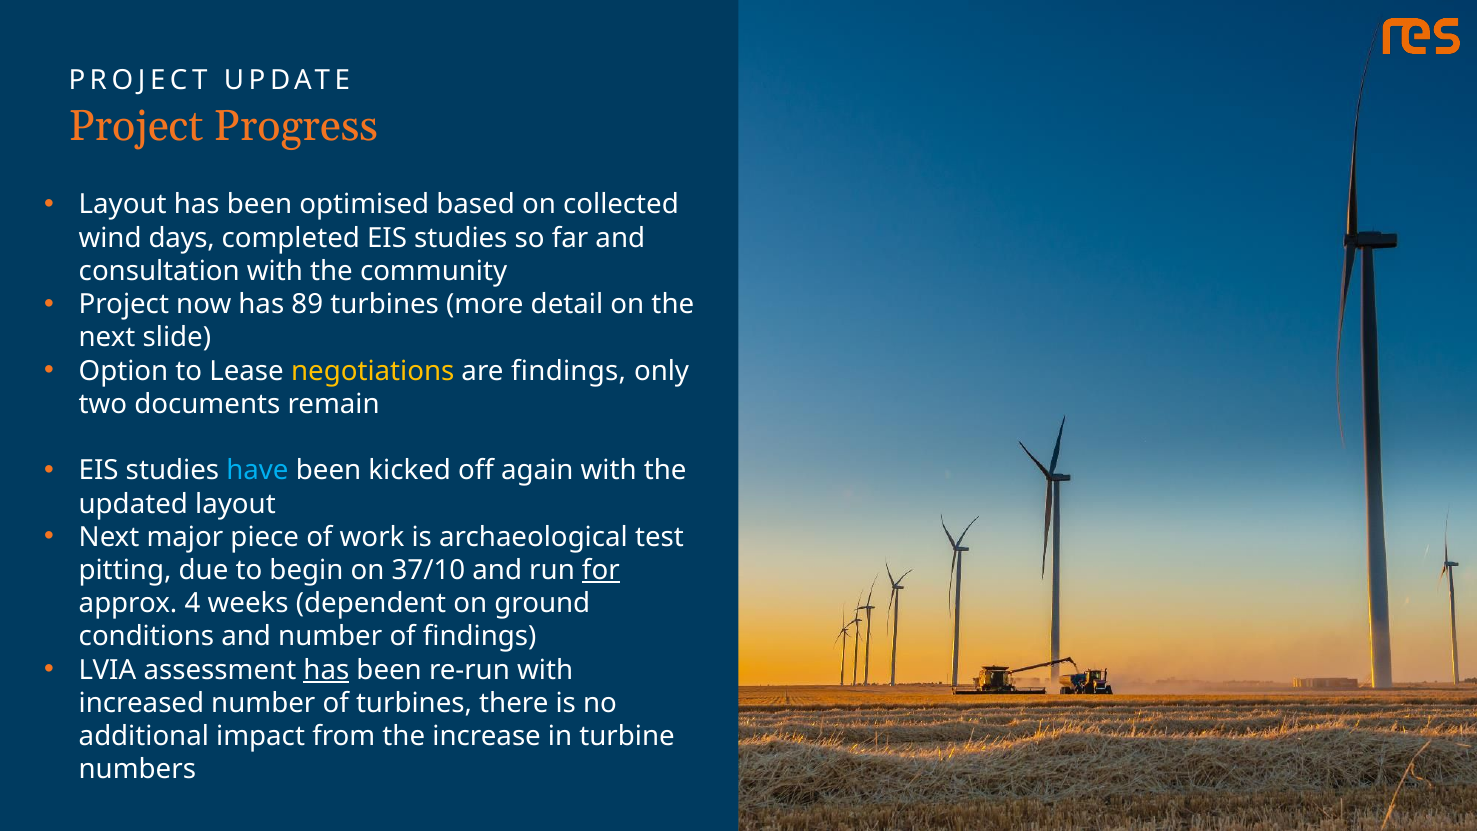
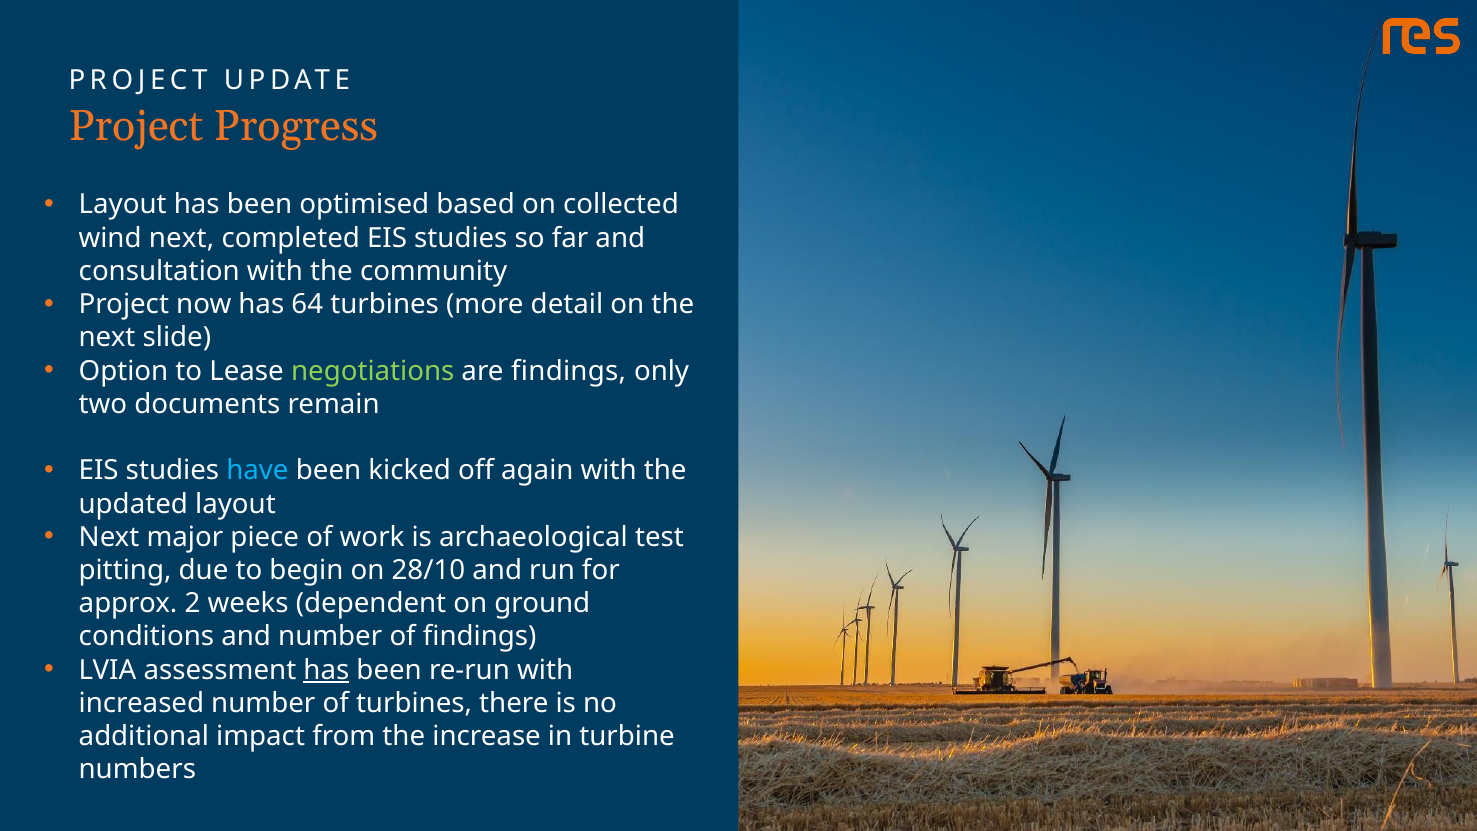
wind days: days -> next (182, 238)
89: 89 -> 64 (307, 304)
negotiations colour: yellow -> light green (373, 371)
37/10: 37/10 -> 28/10 (428, 570)
for underline: present -> none (601, 570)
4: 4 -> 2 (192, 603)
